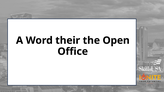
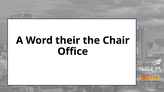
Open: Open -> Chair (116, 41)
